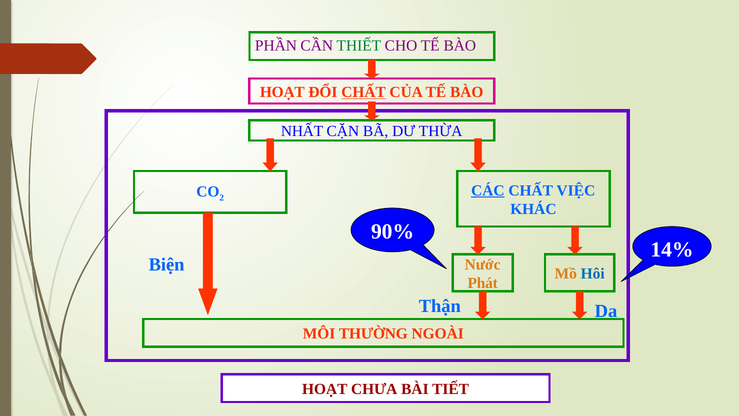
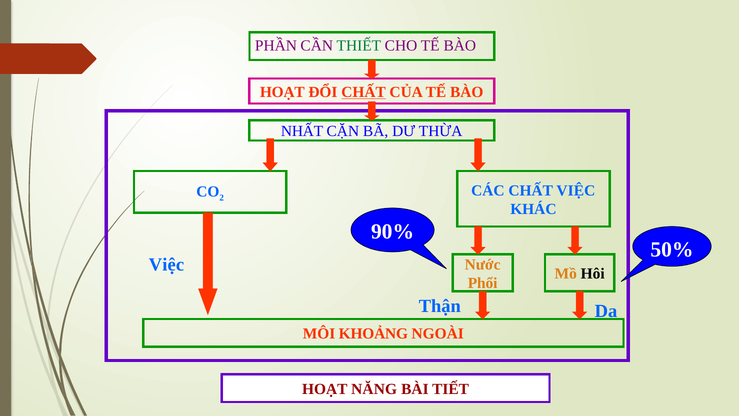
CÁC underline: present -> none (488, 190)
14%: 14% -> 50% (672, 249)
Biện: Biện -> Việc (166, 264)
Hôi colour: blue -> black (593, 274)
Phát: Phát -> Phổi (483, 283)
THƯỜNG: THƯỜNG -> KHOẢNG (373, 334)
CHƯA: CHƯA -> NĂNG (374, 389)
